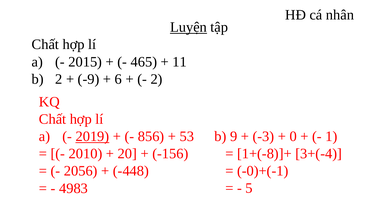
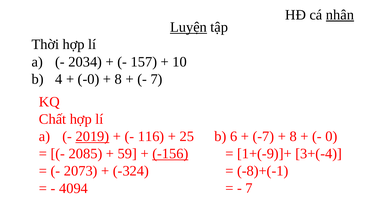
nhân underline: none -> present (340, 15)
Chất: Chất -> Thời (45, 45)
2015: 2015 -> 2034 (85, 62)
465: 465 -> 157 (144, 62)
11: 11 -> 10 (180, 62)
b 2: 2 -> 4 (59, 79)
-9: -9 -> -0 (89, 79)
6: 6 -> 8 (118, 79)
2: 2 -> 7 (157, 79)
9: 9 -> 6 (234, 137)
-3: -3 -> -7 (263, 137)
0: 0 -> 8 (293, 137)
1: 1 -> 0 (331, 137)
856: 856 -> 116 (151, 137)
53: 53 -> 25 (187, 137)
1+(-8)]+: 1+(-8)]+ -> 1+(-9)]+ (264, 154)
2010: 2010 -> 2085 (86, 154)
20: 20 -> 59 (127, 154)
-156 underline: none -> present (170, 154)
-0)+(-1: -0)+(-1 -> -8)+(-1 (263, 171)
2056: 2056 -> 2073 (81, 171)
-448: -448 -> -324 (131, 171)
5: 5 -> 7 (249, 189)
4983: 4983 -> 4094 (74, 189)
